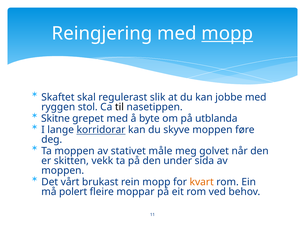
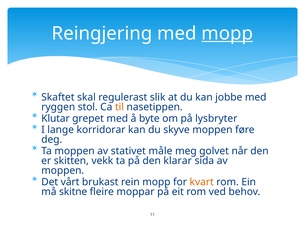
til colour: black -> orange (119, 107)
Skitne: Skitne -> Klutar (55, 118)
utblanda: utblanda -> lysbryter (216, 118)
korridorar underline: present -> none (101, 130)
under: under -> klarar (178, 161)
polert: polert -> skitne (73, 192)
